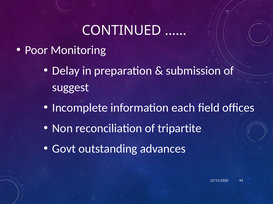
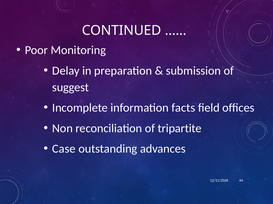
each: each -> facts (183, 108)
Govt: Govt -> Case (64, 149)
